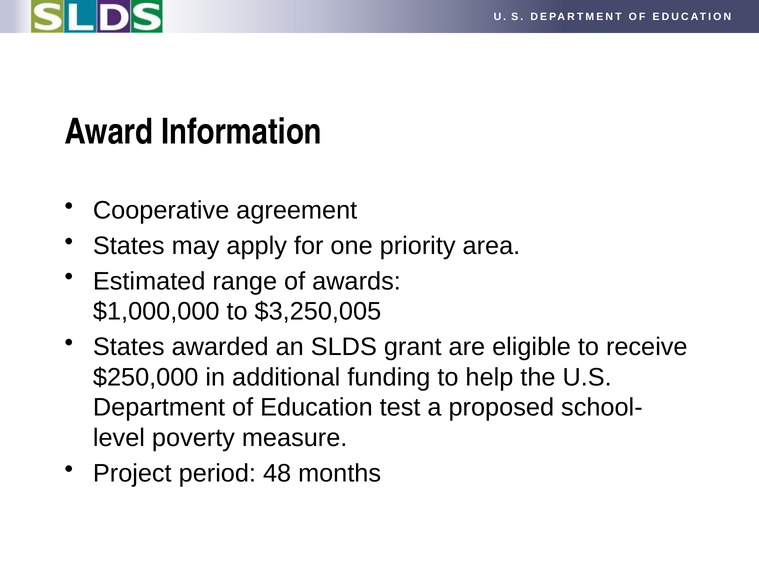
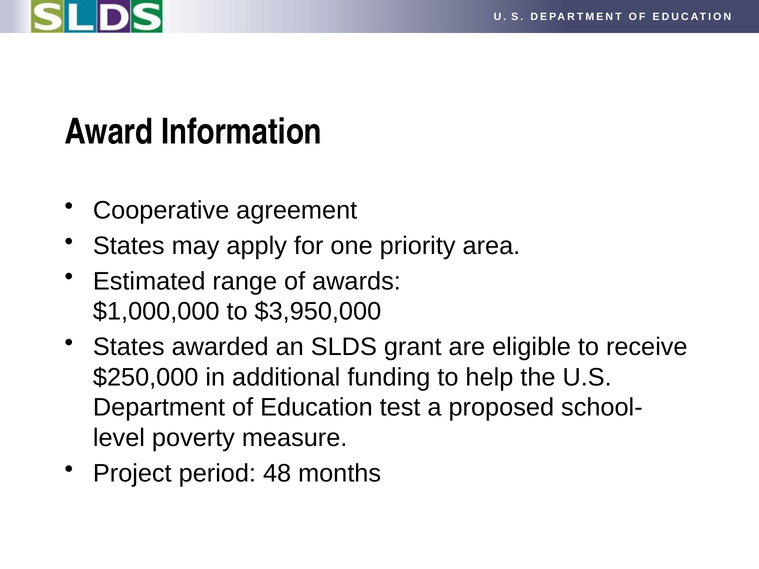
$3,250,005: $3,250,005 -> $3,950,000 (318, 312)
